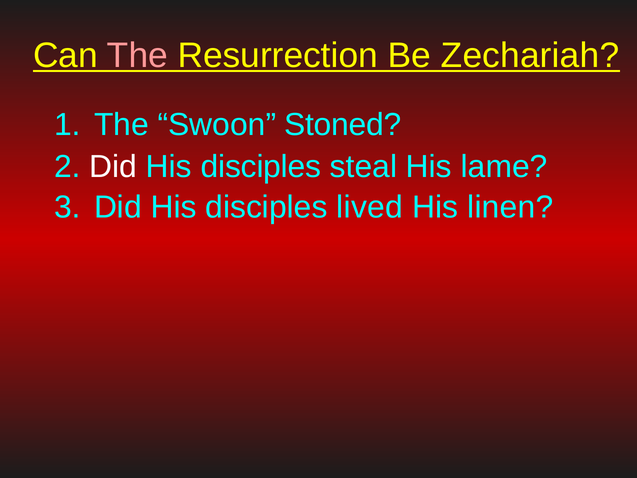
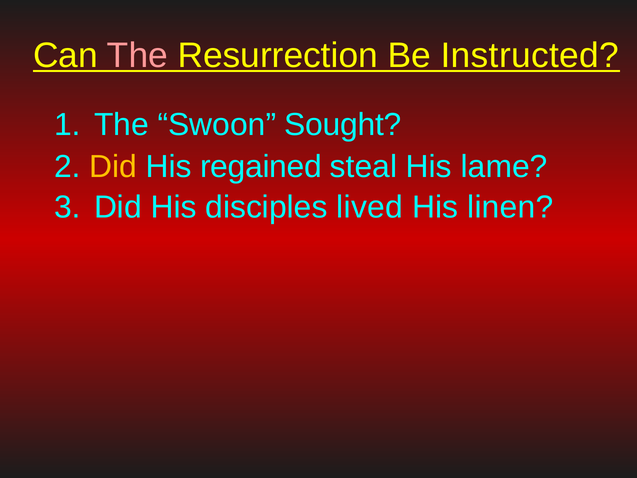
Zechariah: Zechariah -> Instructed (530, 56)
Stoned: Stoned -> Sought (343, 125)
Did colour: white -> yellow (113, 167)
disciples: disciples -> regained (261, 167)
